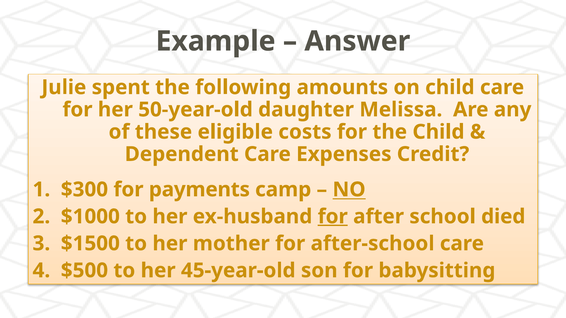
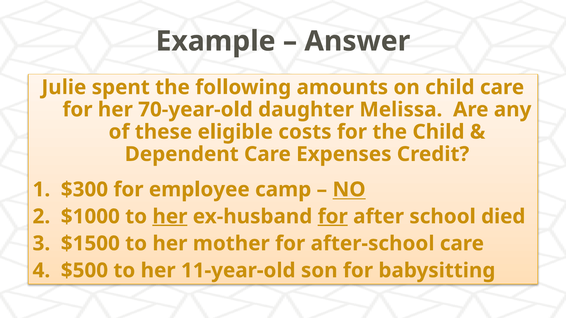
50-year-old: 50-year-old -> 70-year-old (195, 110)
payments: payments -> employee (199, 190)
her underline: none -> present (170, 217)
45-year-old: 45-year-old -> 11-year-old (238, 271)
